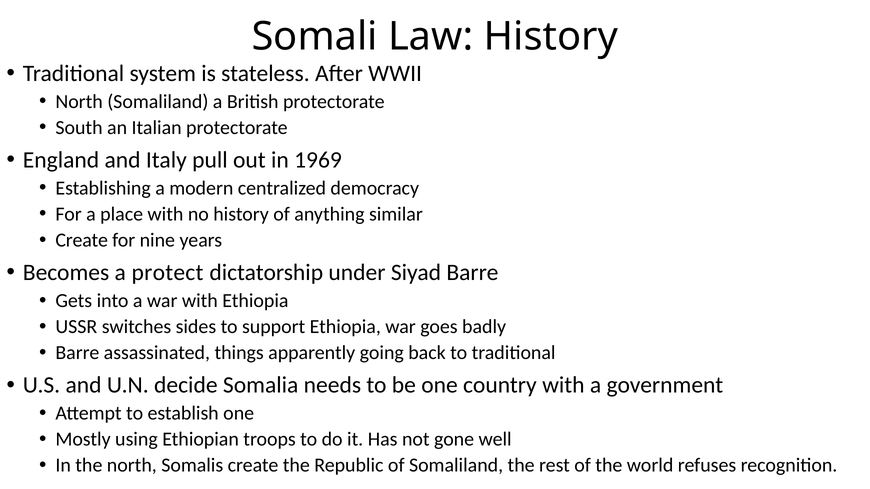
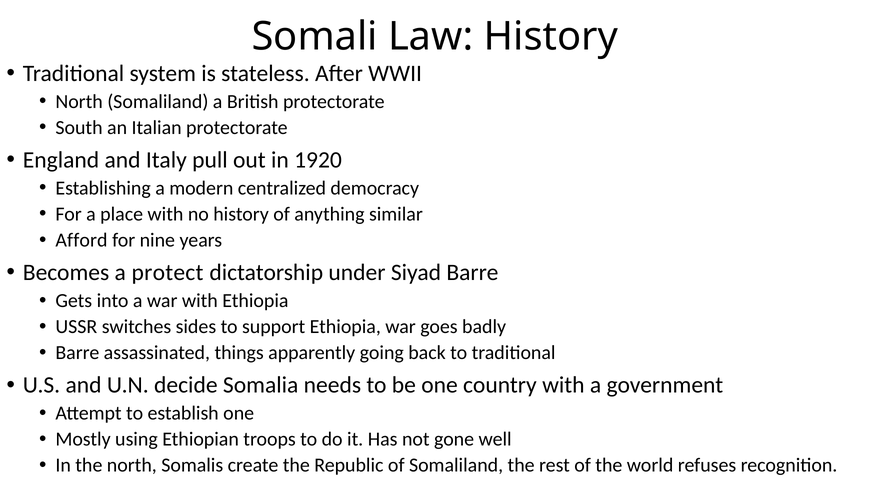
1969: 1969 -> 1920 (318, 160)
Create: Create -> Afford (82, 240)
